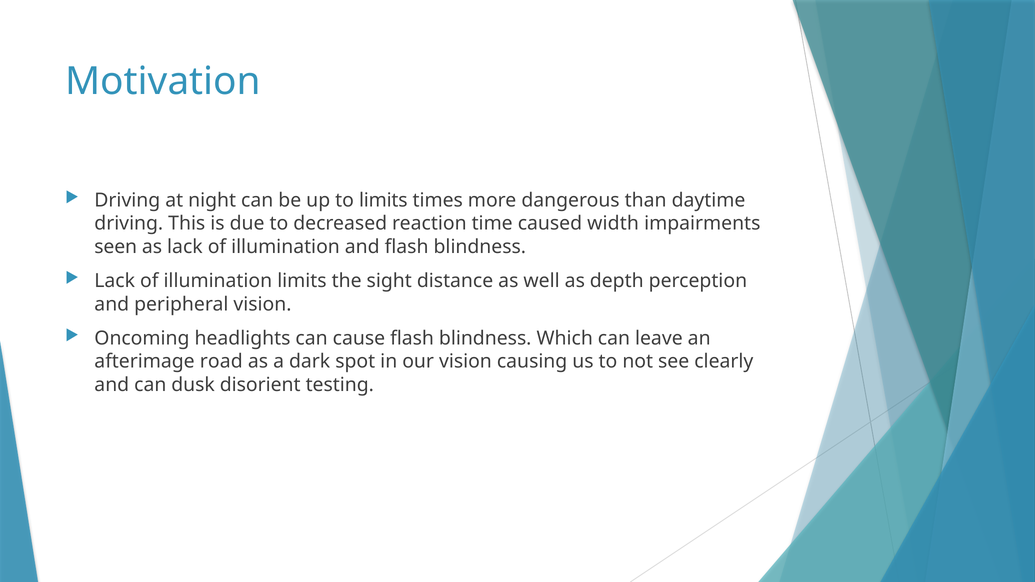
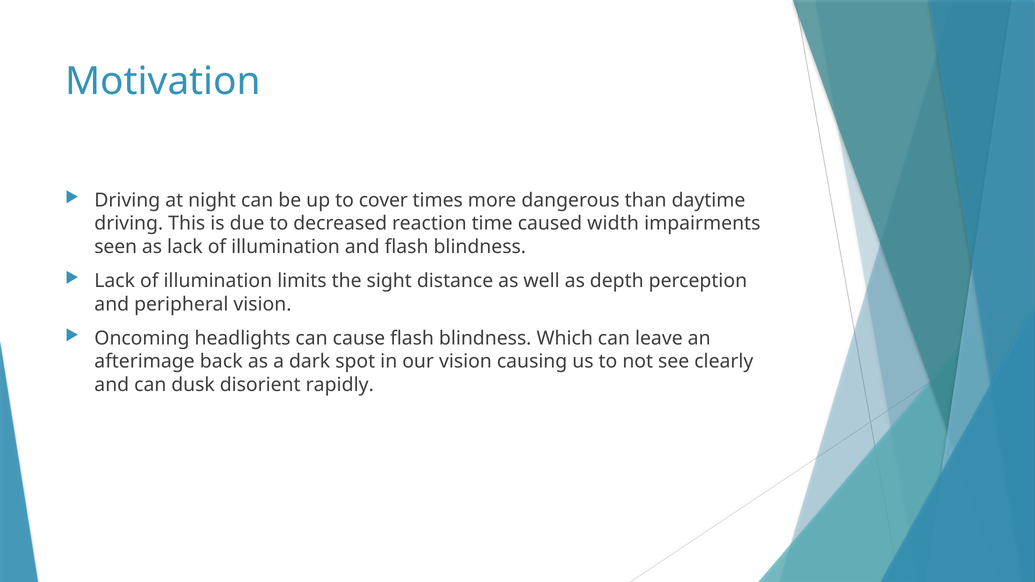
to limits: limits -> cover (383, 200)
road: road -> back (221, 362)
testing: testing -> rapidly (340, 385)
